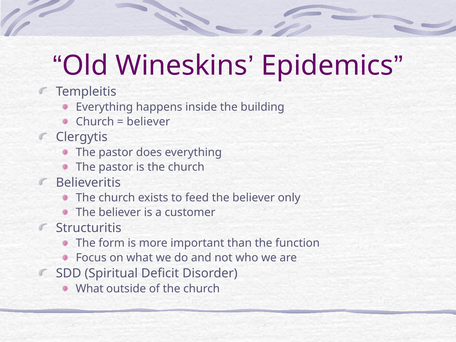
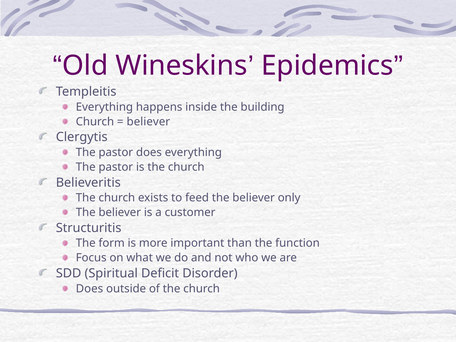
What: What -> Does (90, 289)
